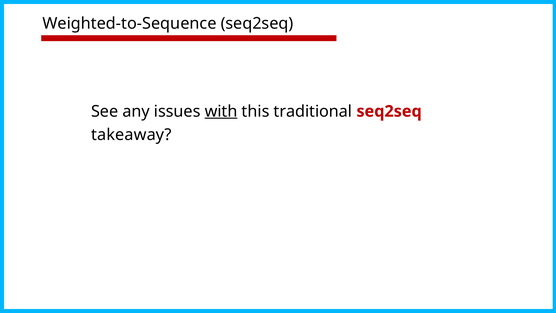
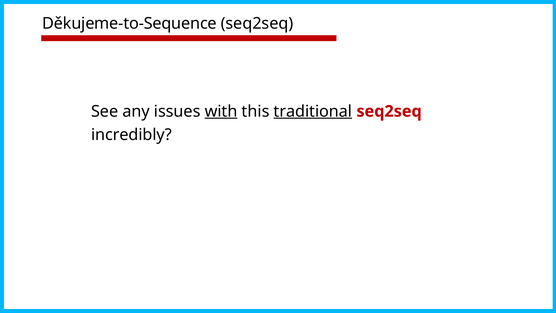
Weighted-to-Sequence: Weighted-to-Sequence -> Děkujeme-to-Sequence (130, 23)
traditional underline: none -> present (313, 111)
takeaway: takeaway -> incredibly (131, 135)
